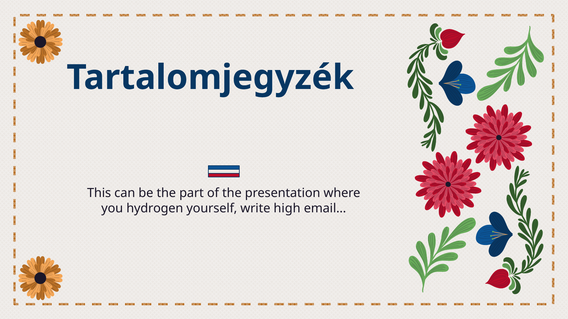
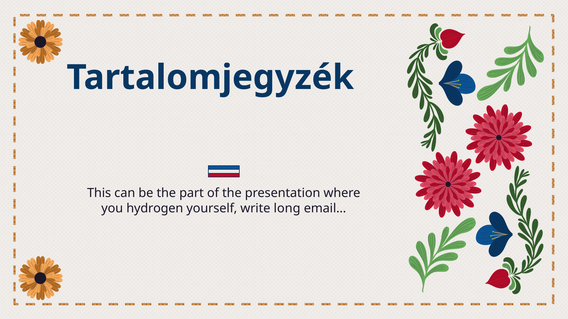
high: high -> long (287, 209)
